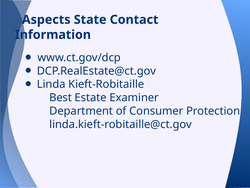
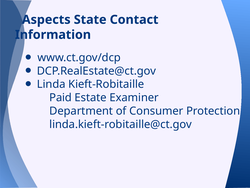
Best: Best -> Paid (61, 97)
